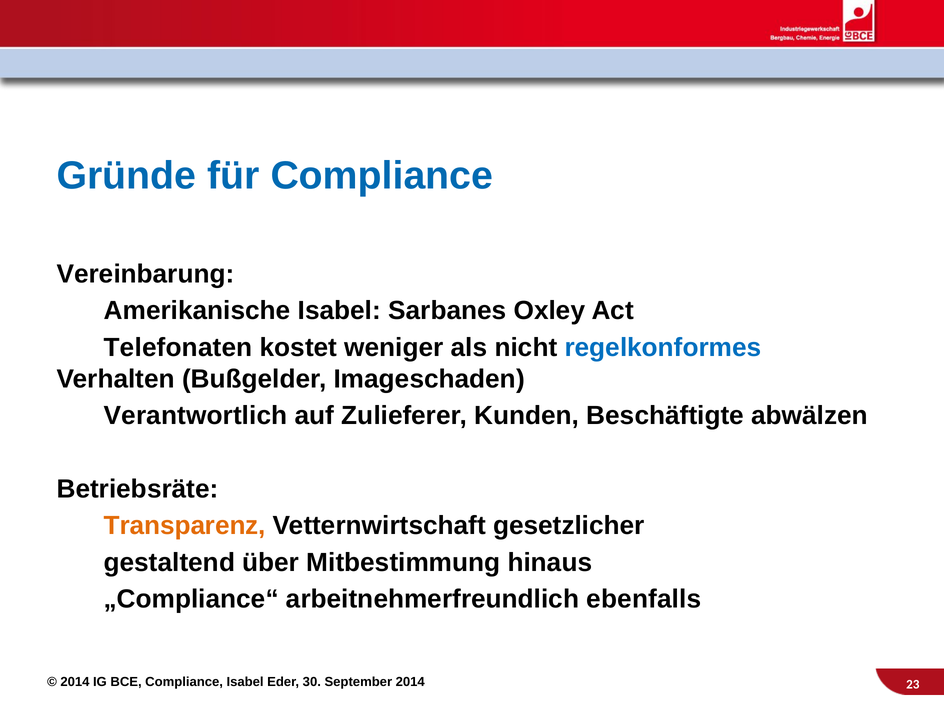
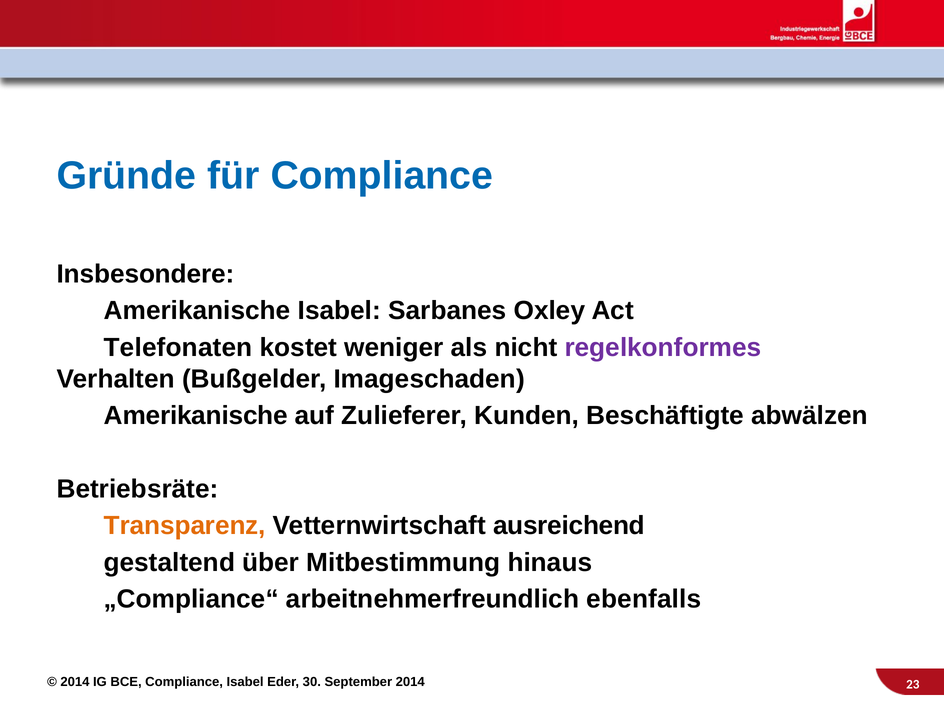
Vereinbarung: Vereinbarung -> Insbesondere (146, 274)
regelkonformes colour: blue -> purple (663, 347)
Verantwortlich: Verantwortlich -> Amerikanische (196, 416)
gesetzlicher: gesetzlicher -> ausreichend (569, 526)
